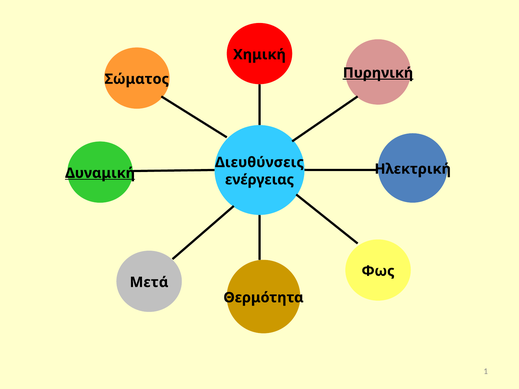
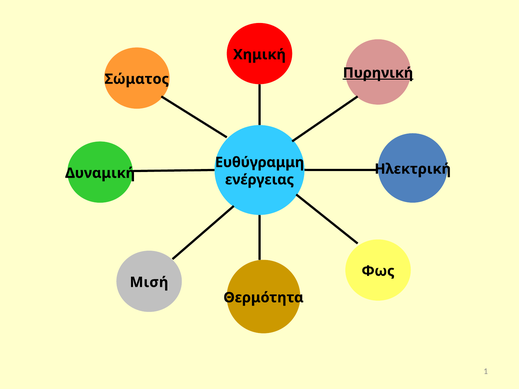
Διευθύνσεις: Διευθύνσεις -> Ευθύγραμμη (260, 162)
Δυναμική underline: present -> none (100, 173)
Μετά: Μετά -> Μισή (149, 282)
